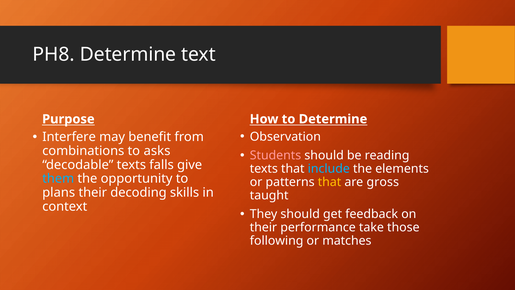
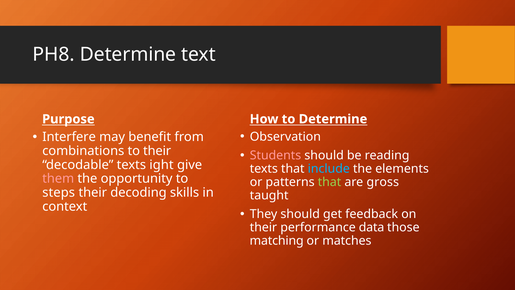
to asks: asks -> their (157, 151)
falls: falls -> ight (161, 165)
them colour: light blue -> pink (58, 179)
that colour: yellow -> light green (329, 182)
plans: plans -> steps (59, 192)
take: take -> data (372, 227)
following: following -> matching (277, 240)
